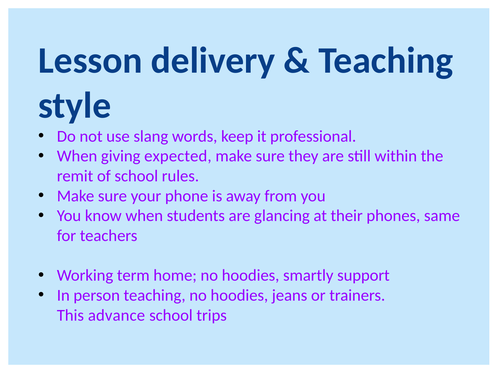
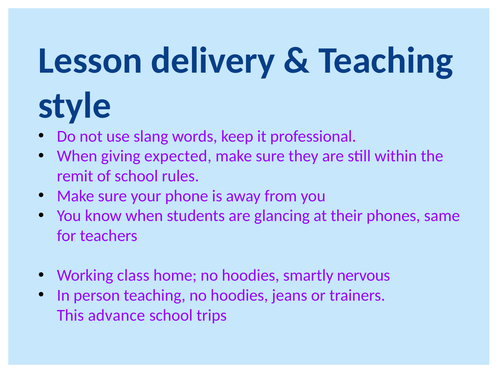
term: term -> class (133, 276)
support: support -> nervous (364, 276)
